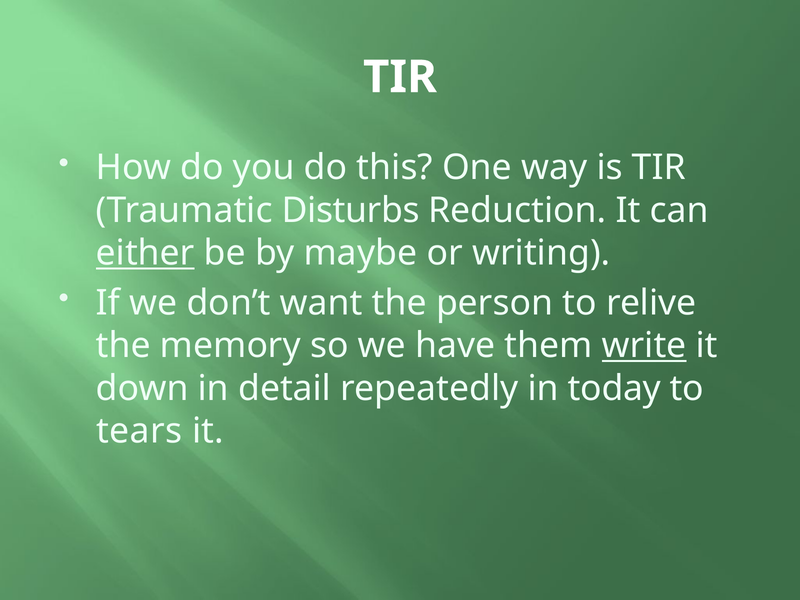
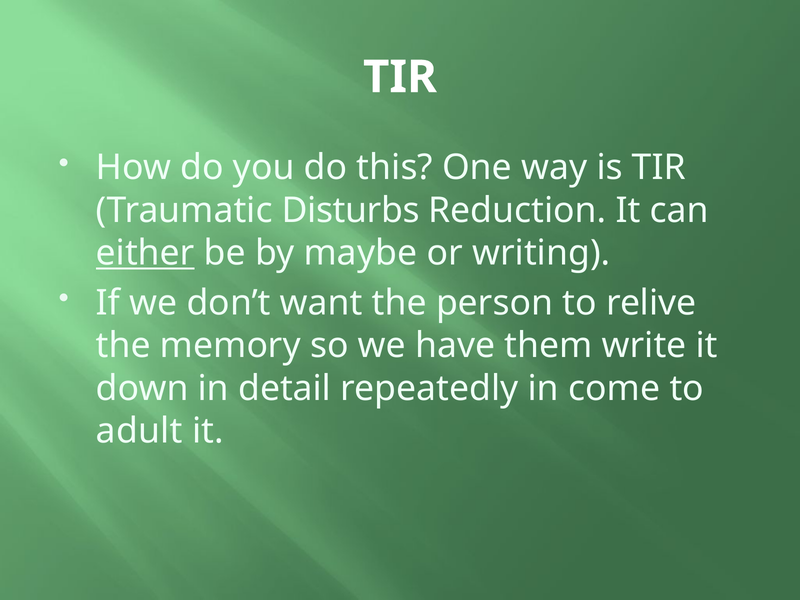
write underline: present -> none (644, 346)
today: today -> come (614, 388)
tears: tears -> adult (139, 431)
